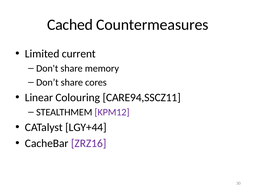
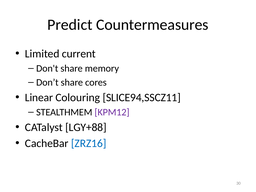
Cached: Cached -> Predict (70, 25)
CARE94,SSCZ11: CARE94,SSCZ11 -> SLICE94,SSCZ11 (142, 98)
LGY+44: LGY+44 -> LGY+88 (86, 127)
ZRZ16 colour: purple -> blue (89, 143)
